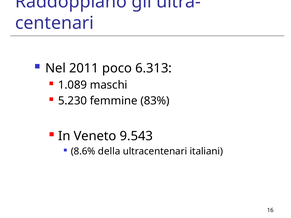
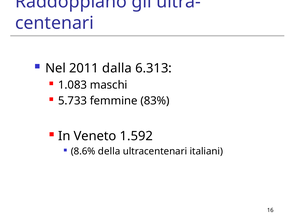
poco: poco -> dalla (117, 68)
1.089: 1.089 -> 1.083 (73, 85)
5.230: 5.230 -> 5.733 (73, 101)
9.543: 9.543 -> 1.592 (136, 136)
